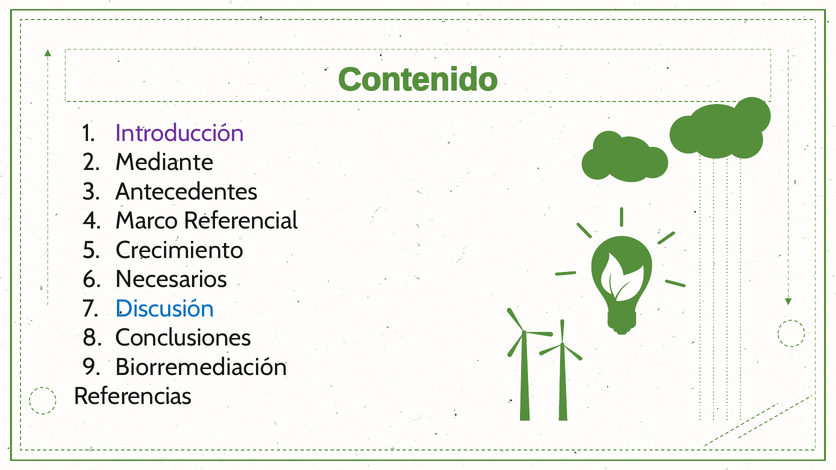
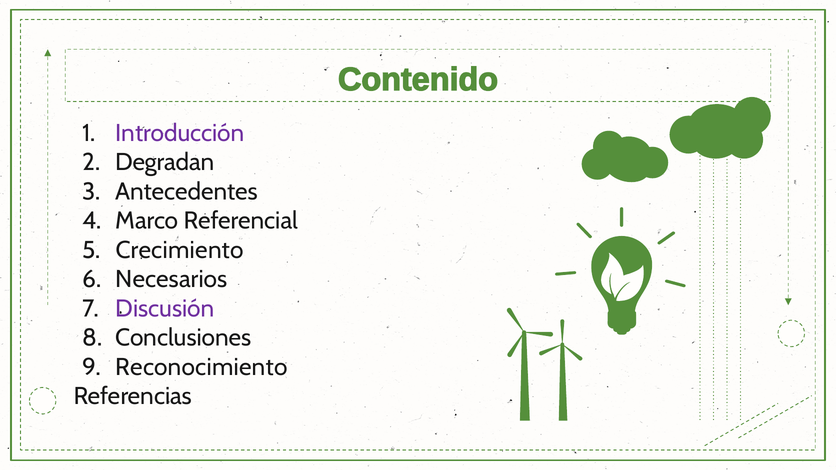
Mediante: Mediante -> Degradan (165, 163)
Discusión colour: blue -> purple (165, 309)
Biorremediación: Biorremediación -> Reconocimiento (201, 367)
